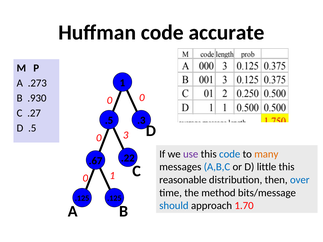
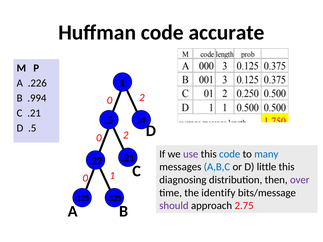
.273: .273 -> .226 (37, 83)
.930: .930 -> .994 (37, 98)
0: 0 -> 2 (142, 98)
C .27: .27 -> .21 (34, 113)
.3: .3 -> .4 (141, 121)
3: 3 -> 2 (126, 135)
many colour: orange -> blue (266, 154)
.22: .22 -> .21 (128, 158)
.67: .67 -> .22 (96, 161)
reasonable: reasonable -> diagnosing (183, 180)
over colour: blue -> purple (300, 180)
method: method -> identify (218, 193)
should colour: blue -> purple (174, 206)
1.70: 1.70 -> 2.75 (244, 206)
